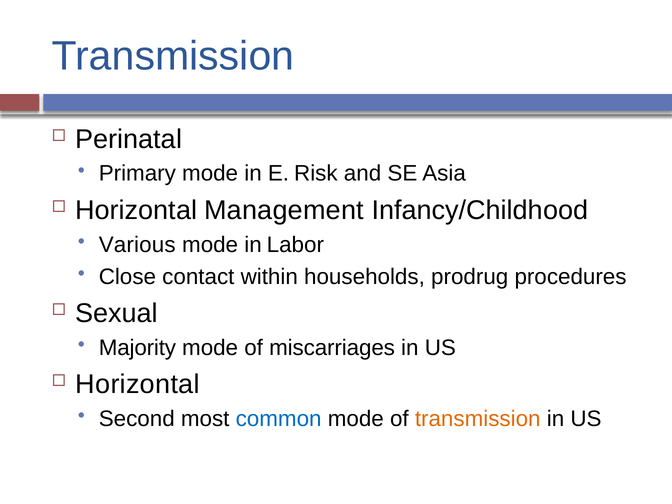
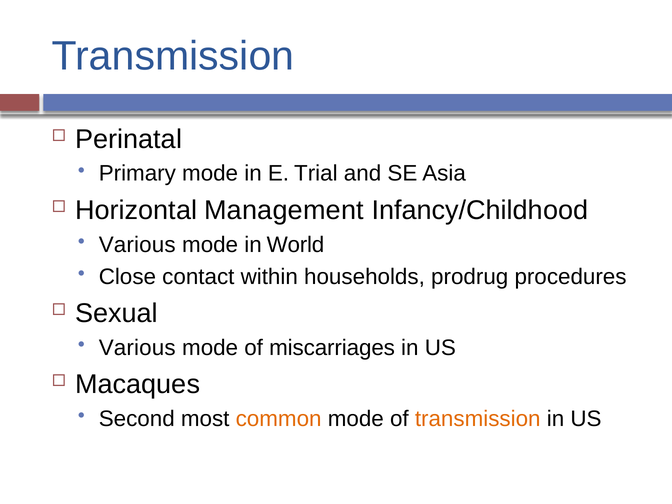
Risk: Risk -> Trial (316, 174)
Labor: Labor -> World (295, 245)
Majority: Majority -> Various (137, 348)
Horizontal: Horizontal -> Macaques (138, 384)
common colour: blue -> orange (279, 419)
